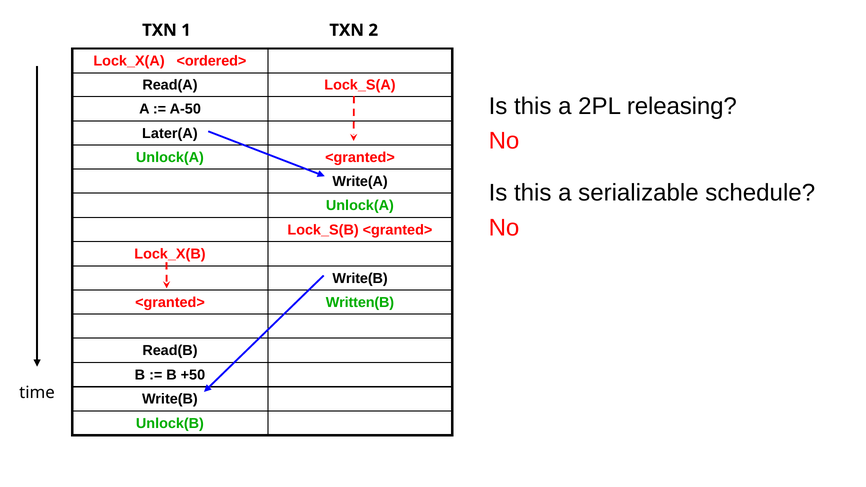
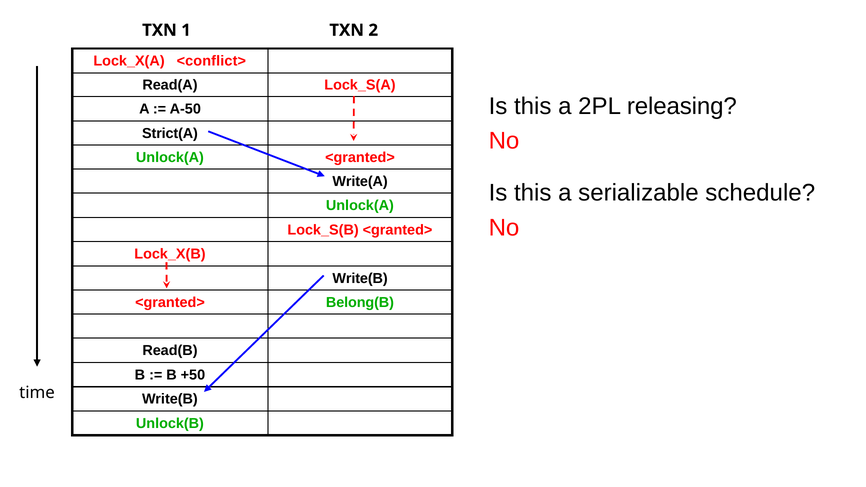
<ordered>: <ordered> -> <conflict> (211, 61)
Later(A: Later(A -> Strict(A (170, 133)
Written(B: Written(B -> Belong(B (360, 302)
